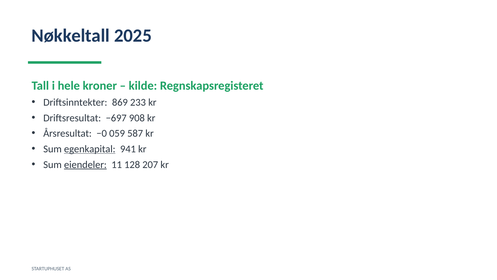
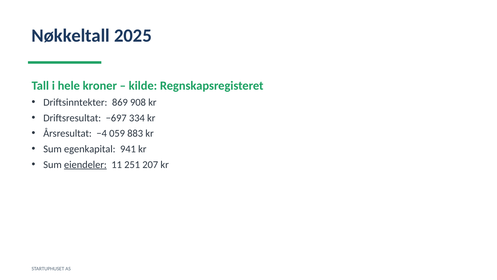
233: 233 -> 908 (138, 102)
908: 908 -> 334 (137, 118)
−0: −0 -> −4 (102, 133)
587: 587 -> 883 (135, 133)
egenkapital underline: present -> none (90, 149)
128: 128 -> 251 (132, 164)
